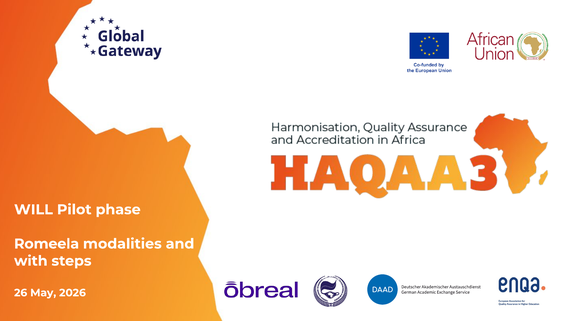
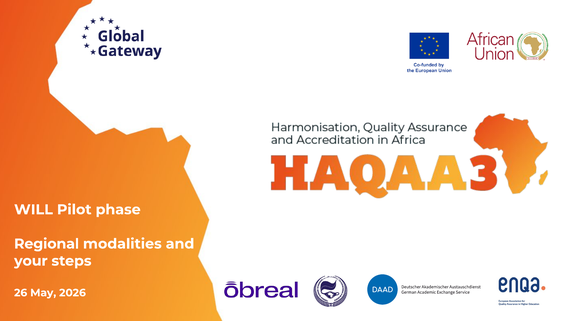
Romeela: Romeela -> Regional (47, 244)
with: with -> your (31, 261)
